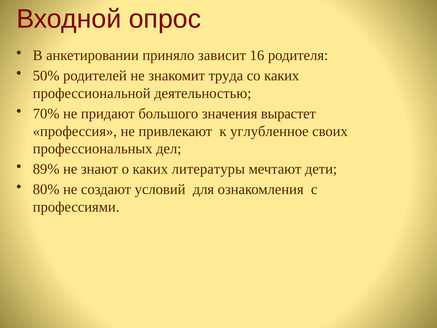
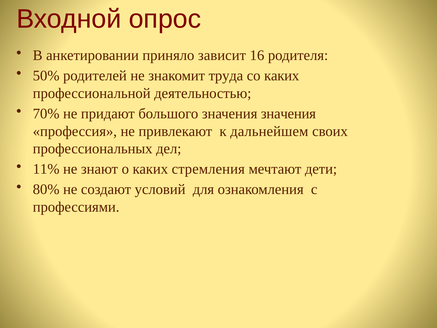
значения вырастет: вырастет -> значения (288, 114)
углубленное: углубленное -> дальнейшем (269, 131)
89%: 89% -> 11% (46, 169)
литературы: литературы -> стремления (208, 169)
